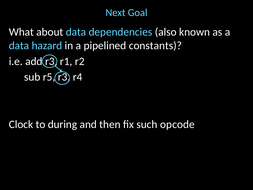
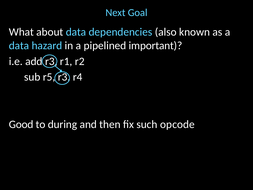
constants: constants -> important (155, 45)
Clock: Clock -> Good (21, 124)
